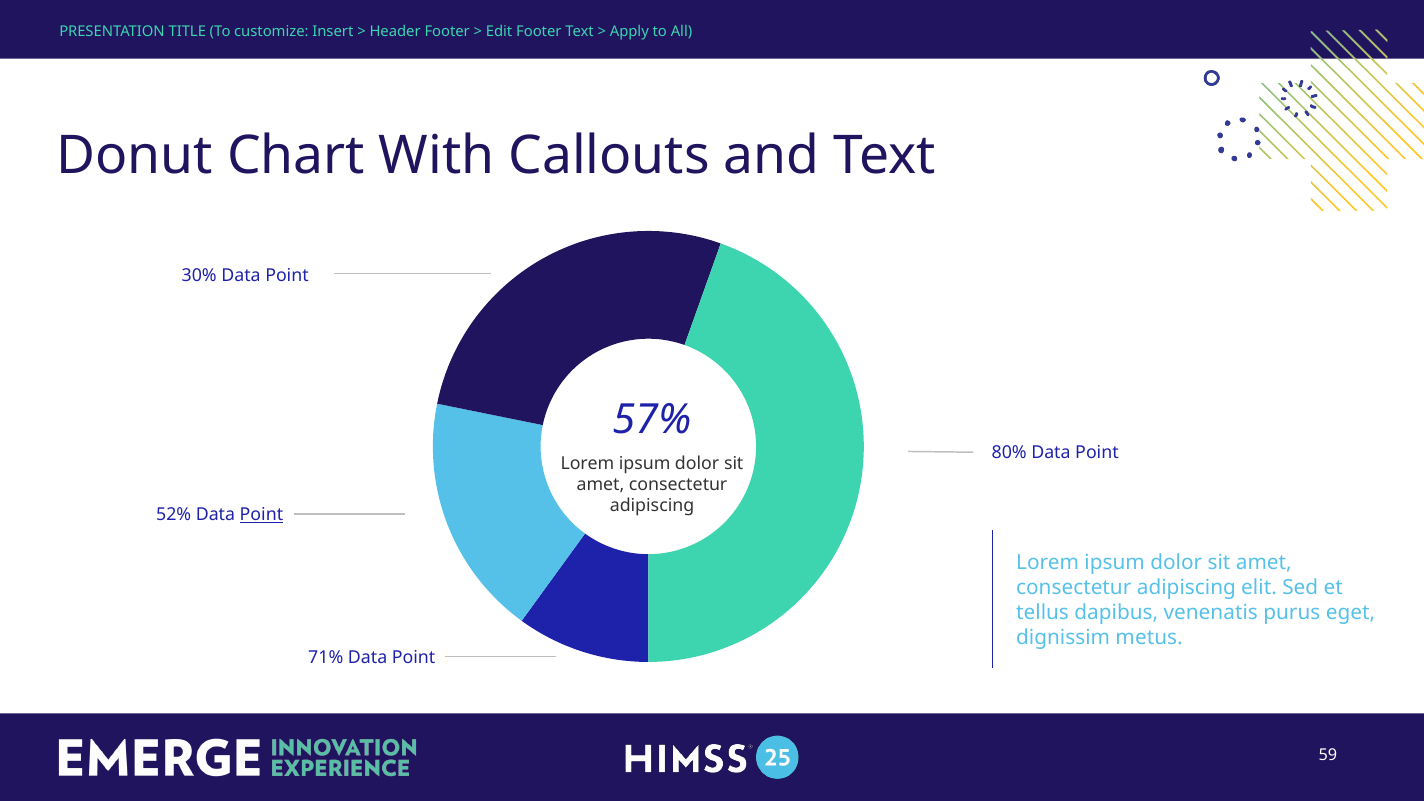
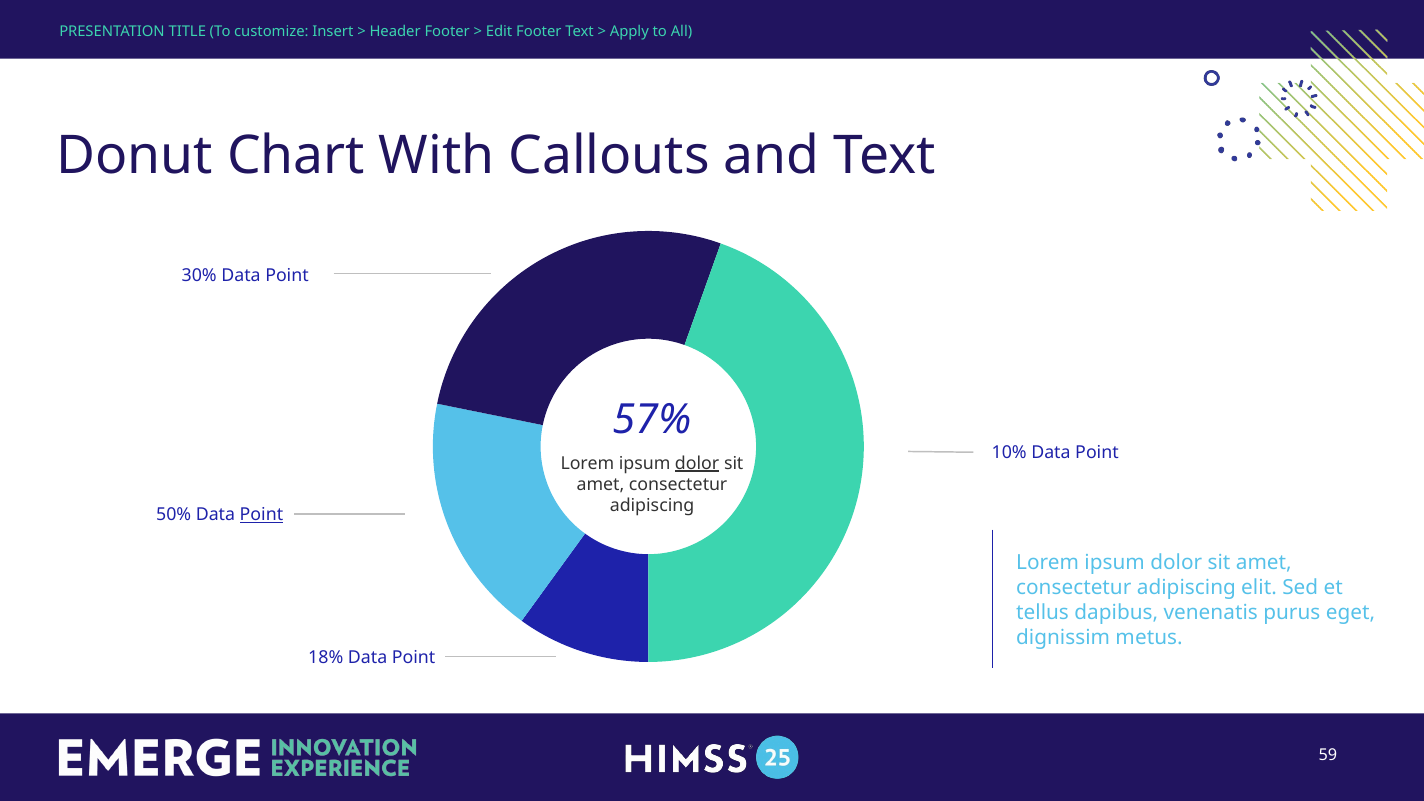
80%: 80% -> 10% (1009, 453)
dolor underline: none -> present (697, 463)
52%: 52% -> 50% (174, 515)
71%: 71% -> 18% (326, 658)
